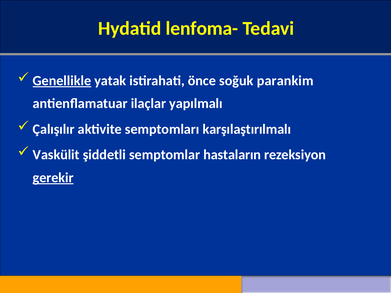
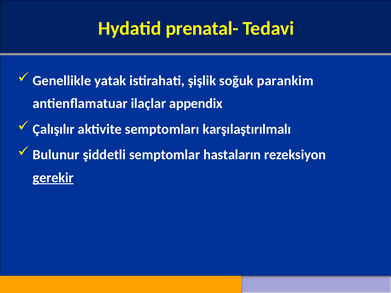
lenfoma-: lenfoma- -> prenatal- (202, 28)
Genellikle underline: present -> none (62, 81)
önce: önce -> şişlik (202, 81)
yapılmalı: yapılmalı -> appendix (196, 104)
Vaskülit: Vaskülit -> Bulunur (56, 155)
